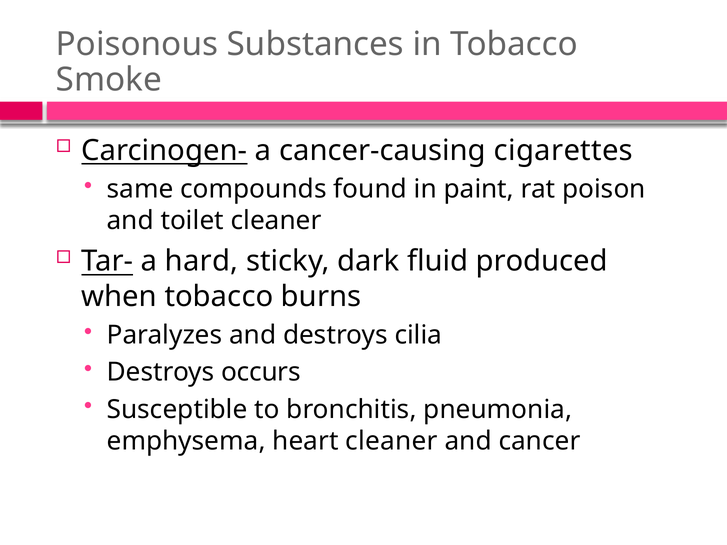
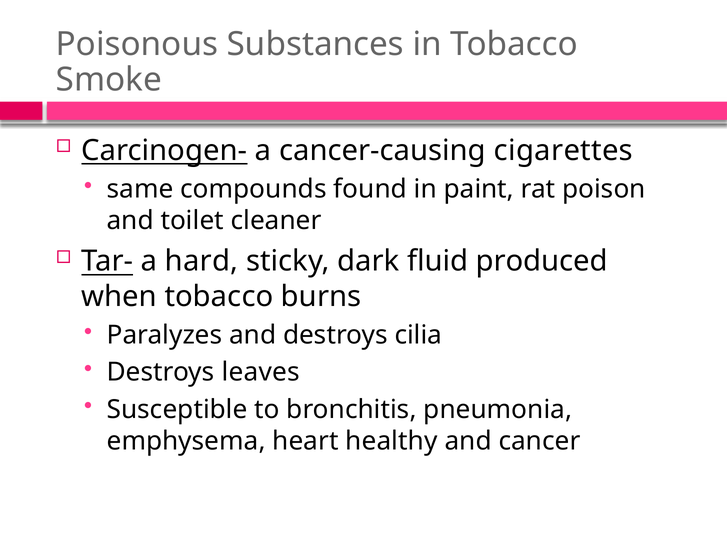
occurs: occurs -> leaves (261, 372)
heart cleaner: cleaner -> healthy (392, 441)
